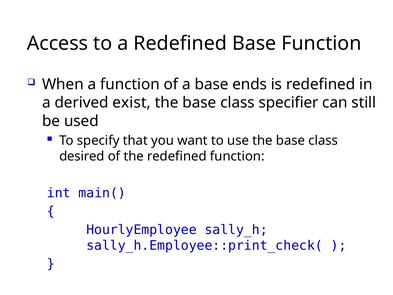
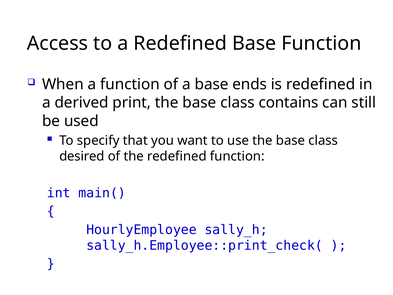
exist: exist -> print (132, 103)
specifier: specifier -> contains (289, 103)
